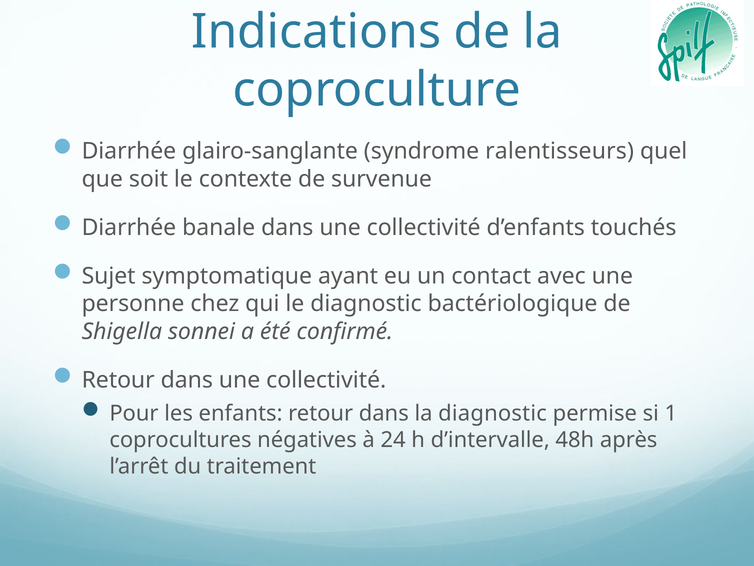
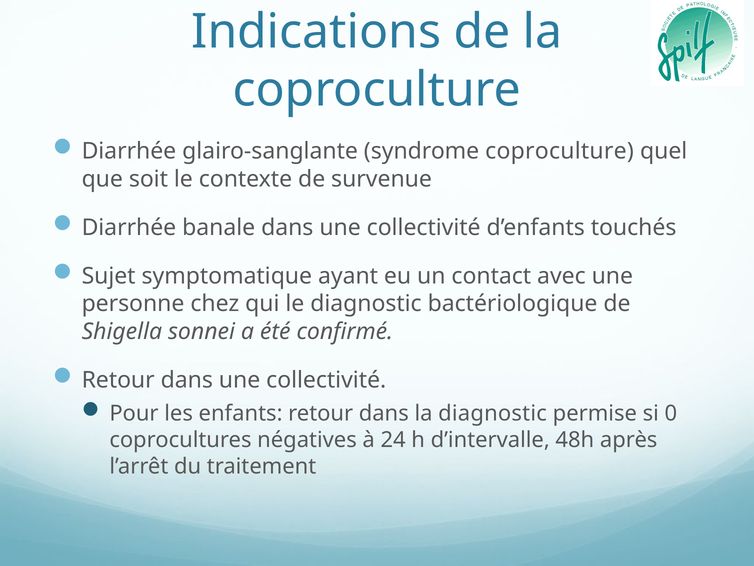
syndrome ralentisseurs: ralentisseurs -> coproculture (560, 151)
1: 1 -> 0 (671, 413)
